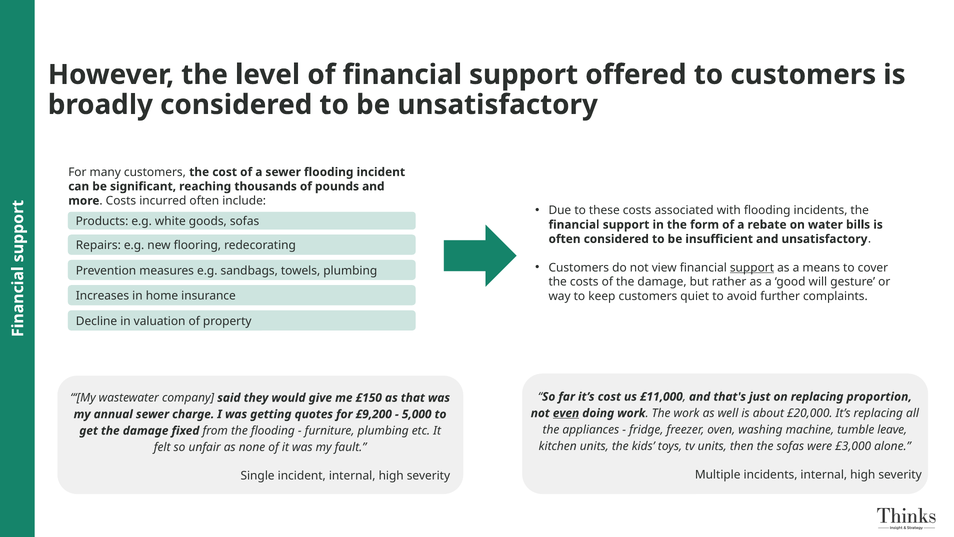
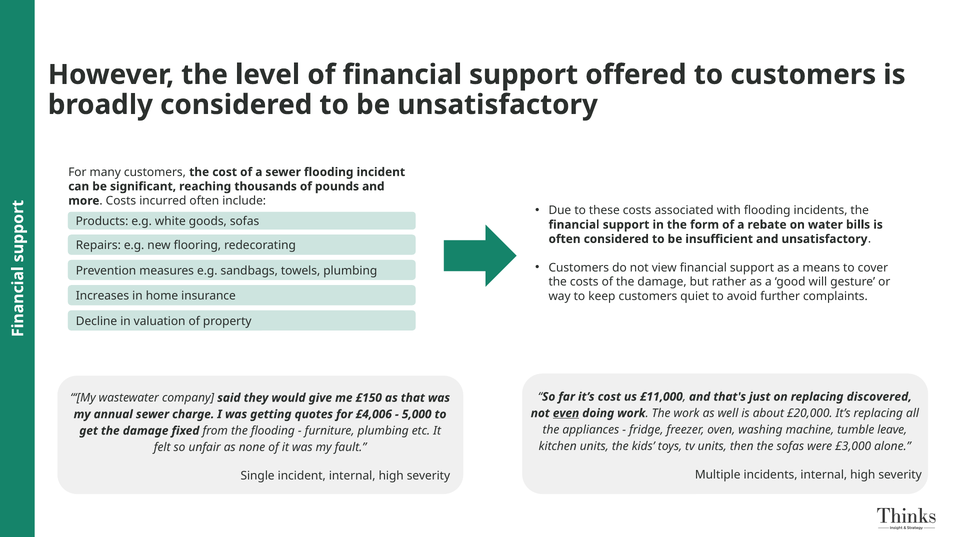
support underline: present -> none (752, 267)
proportion: proportion -> discovered (879, 396)
£9,200: £9,200 -> £4,006 (374, 414)
